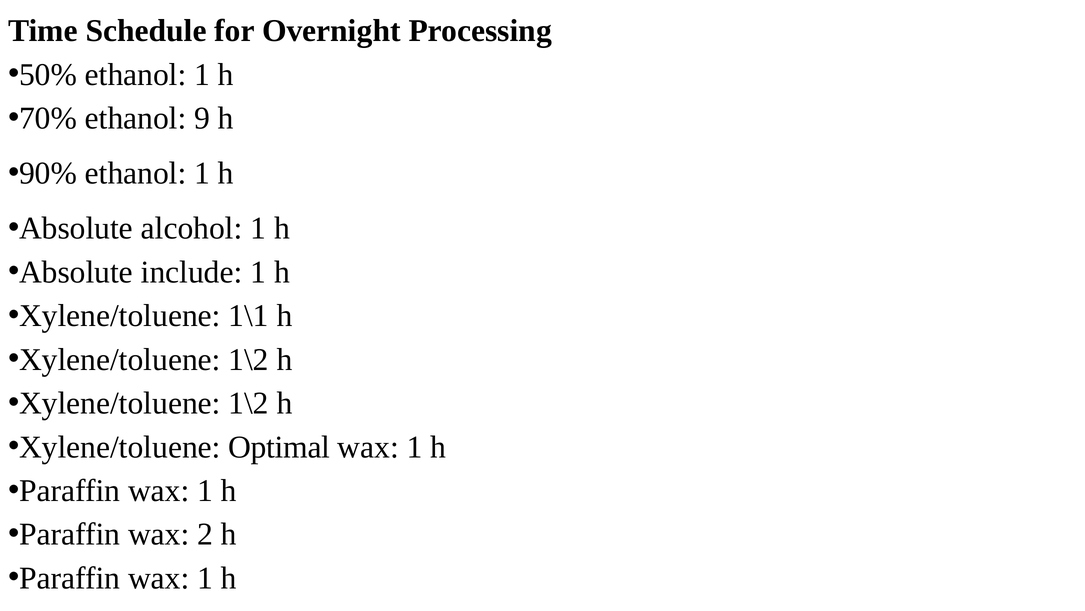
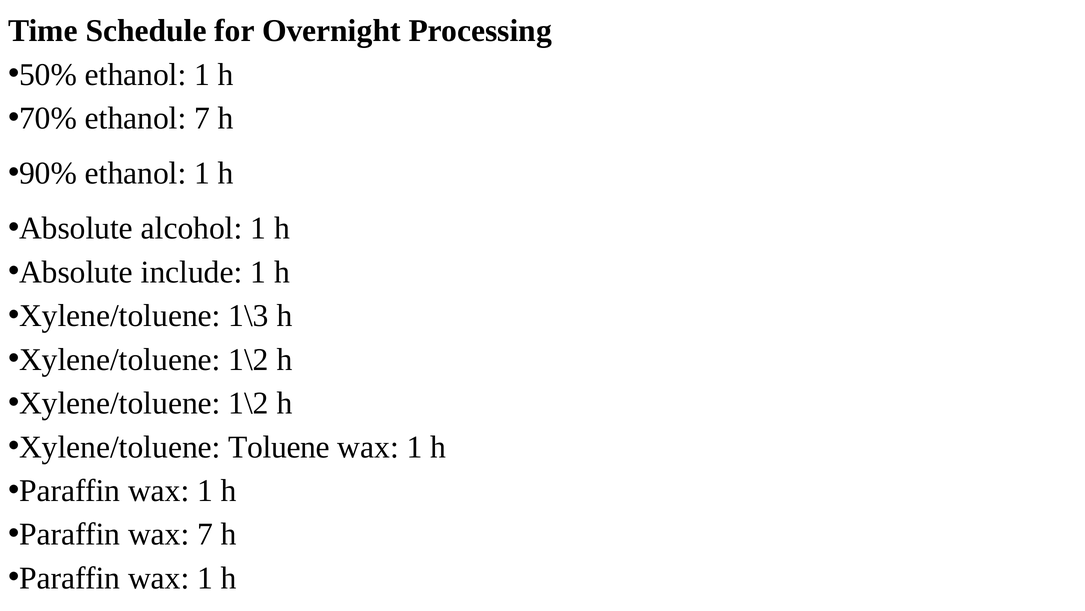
ethanol 9: 9 -> 7 (202, 118)
1\1: 1\1 -> 1\3 (249, 316)
Optimal: Optimal -> Toluene (279, 447)
wax 2: 2 -> 7 (205, 534)
